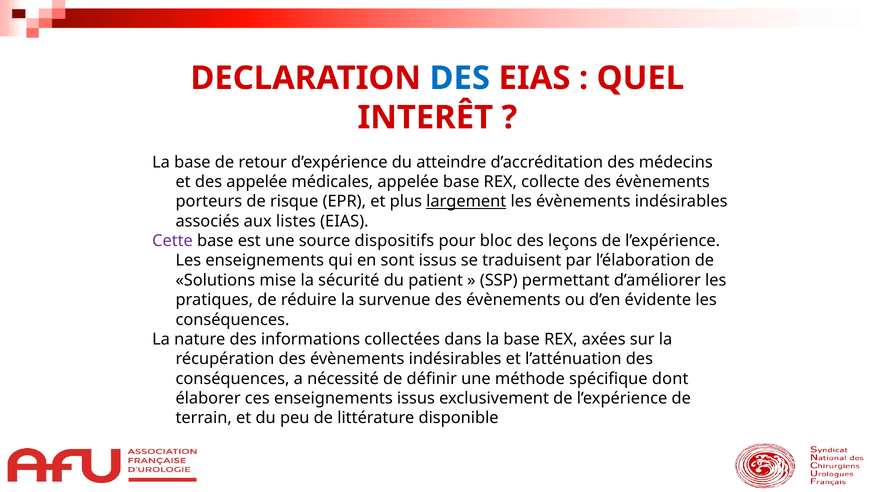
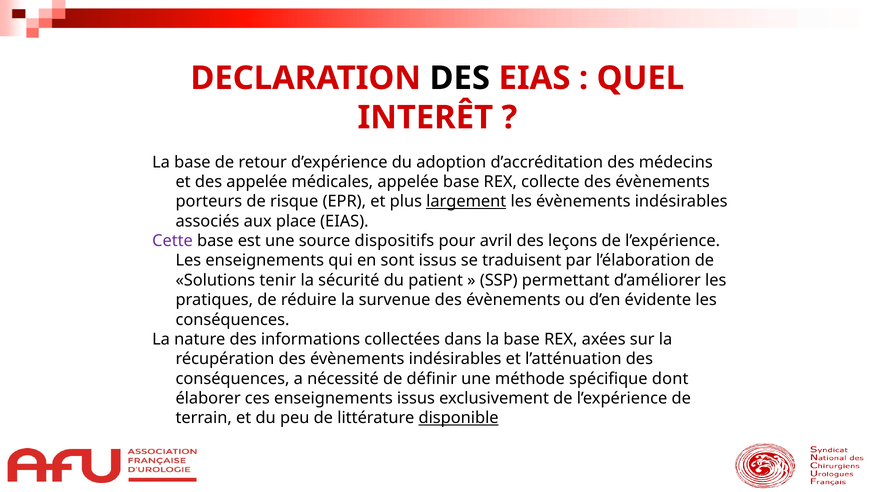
DES colour: blue -> black (460, 78)
atteindre: atteindre -> adoption (451, 162)
listes: listes -> place (296, 221)
bloc: bloc -> avril (496, 241)
mise: mise -> tenir (278, 280)
disponible underline: none -> present (459, 418)
